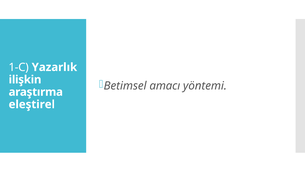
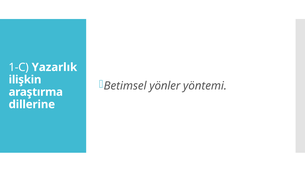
amacı: amacı -> yönler (165, 86)
eleştirel: eleştirel -> dillerine (32, 104)
